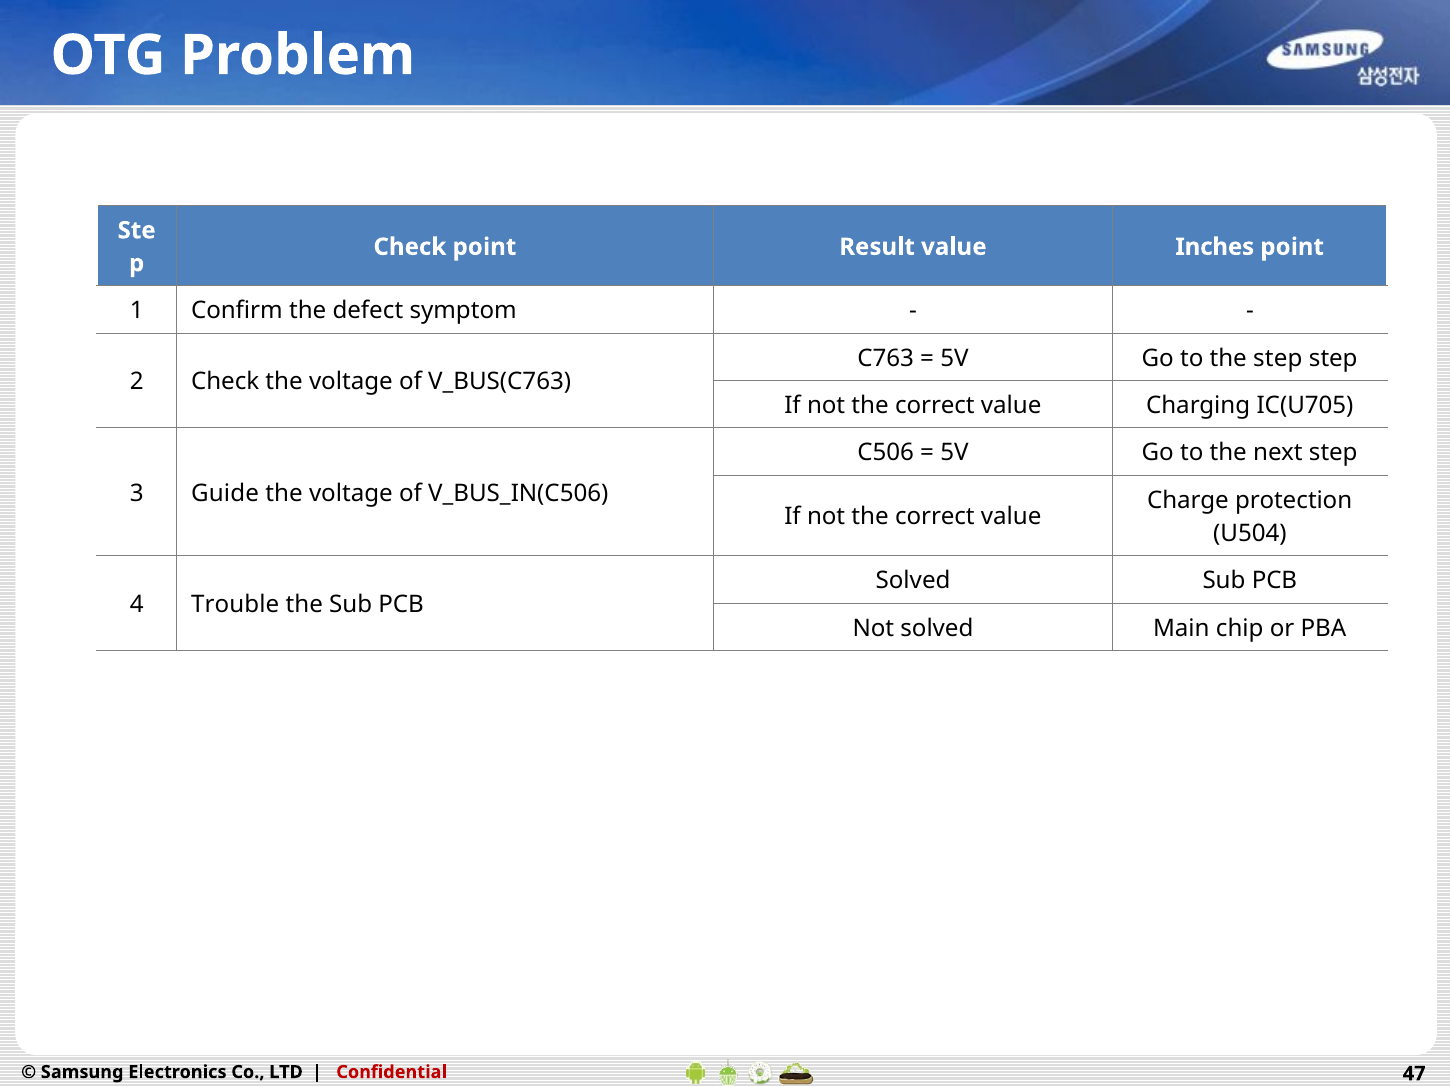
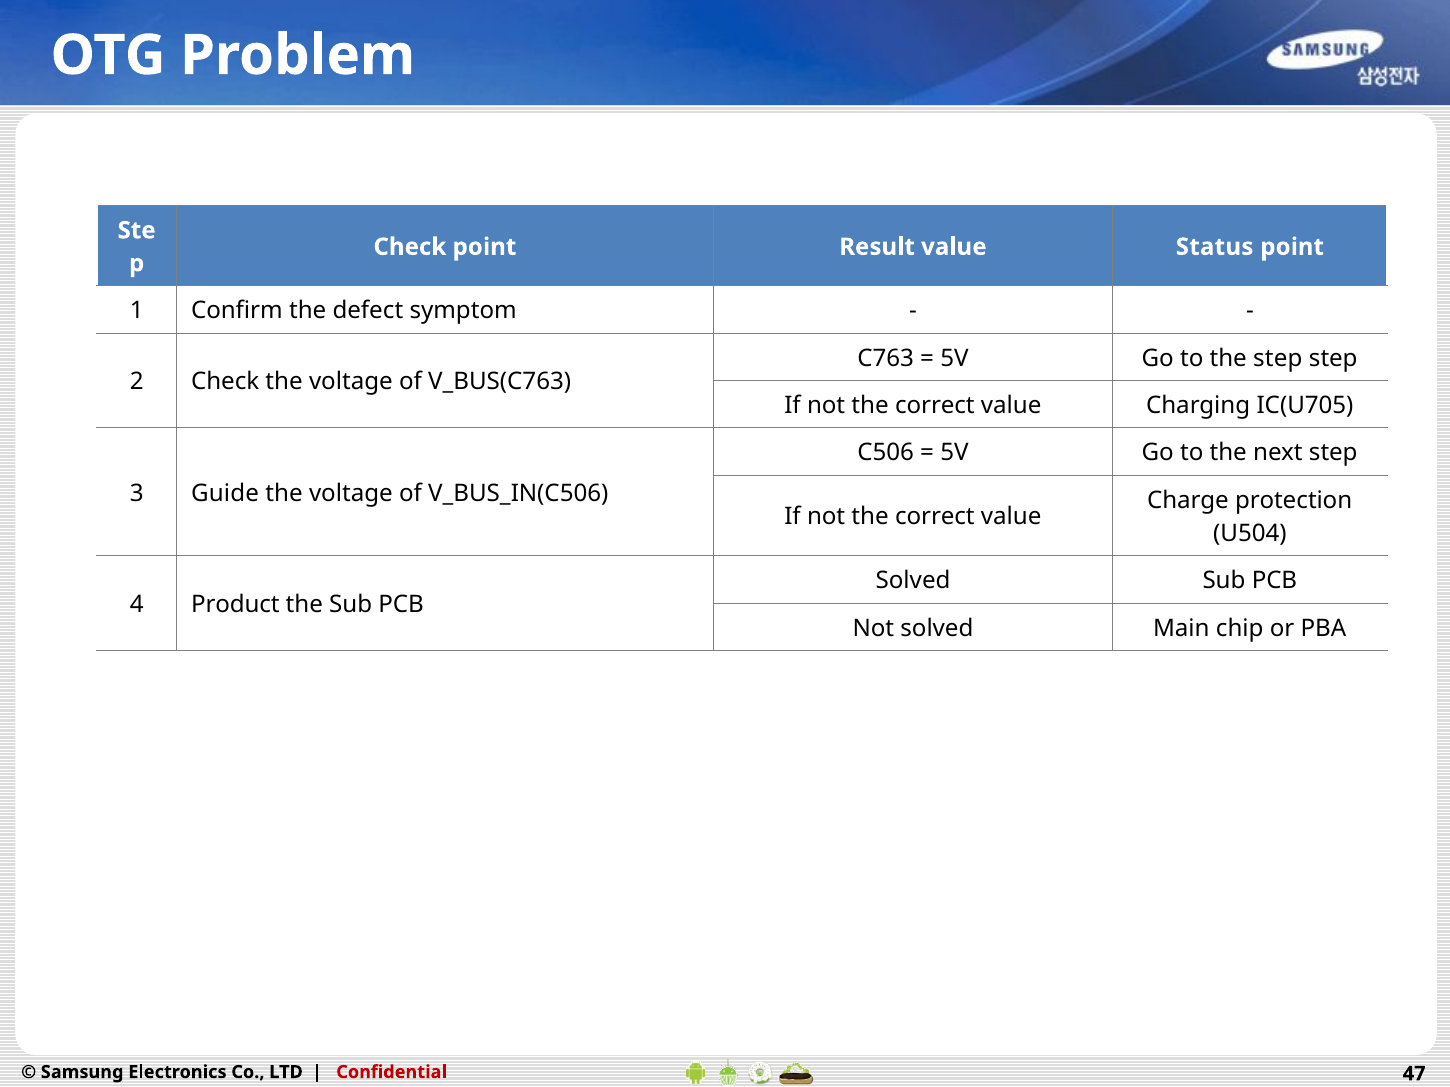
Inches: Inches -> Status (1215, 247)
Trouble: Trouble -> Product (235, 605)
